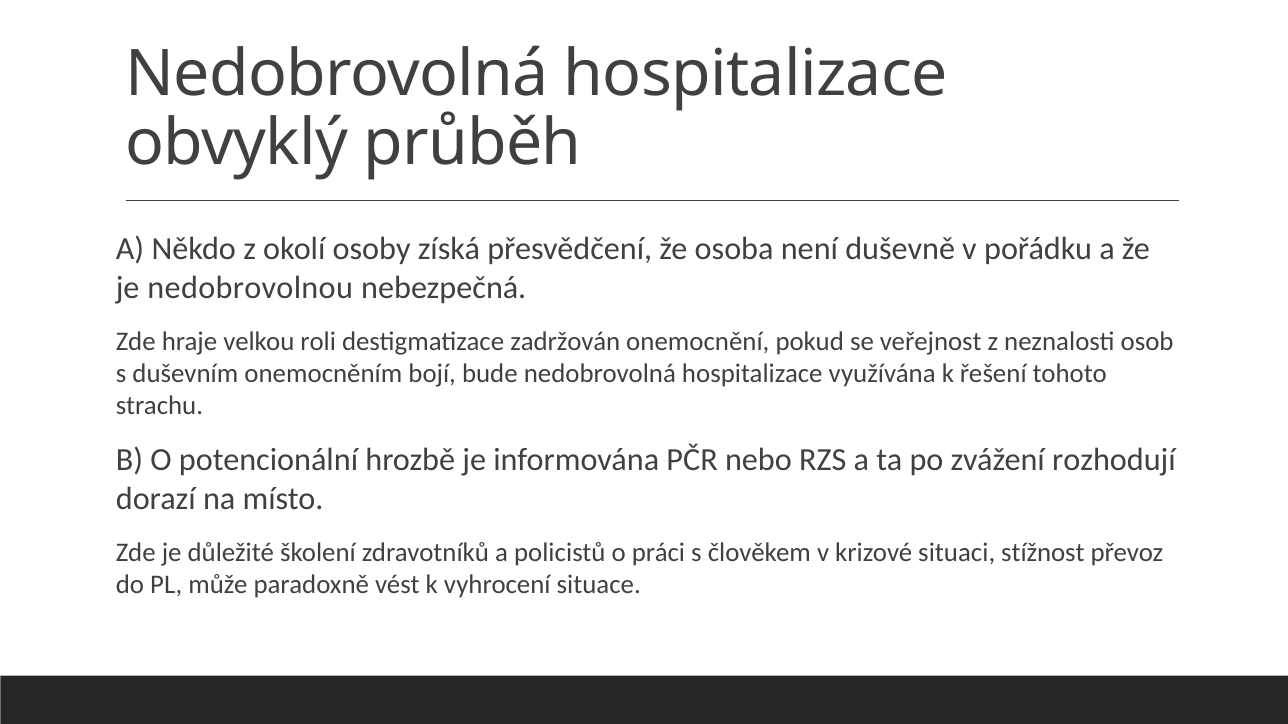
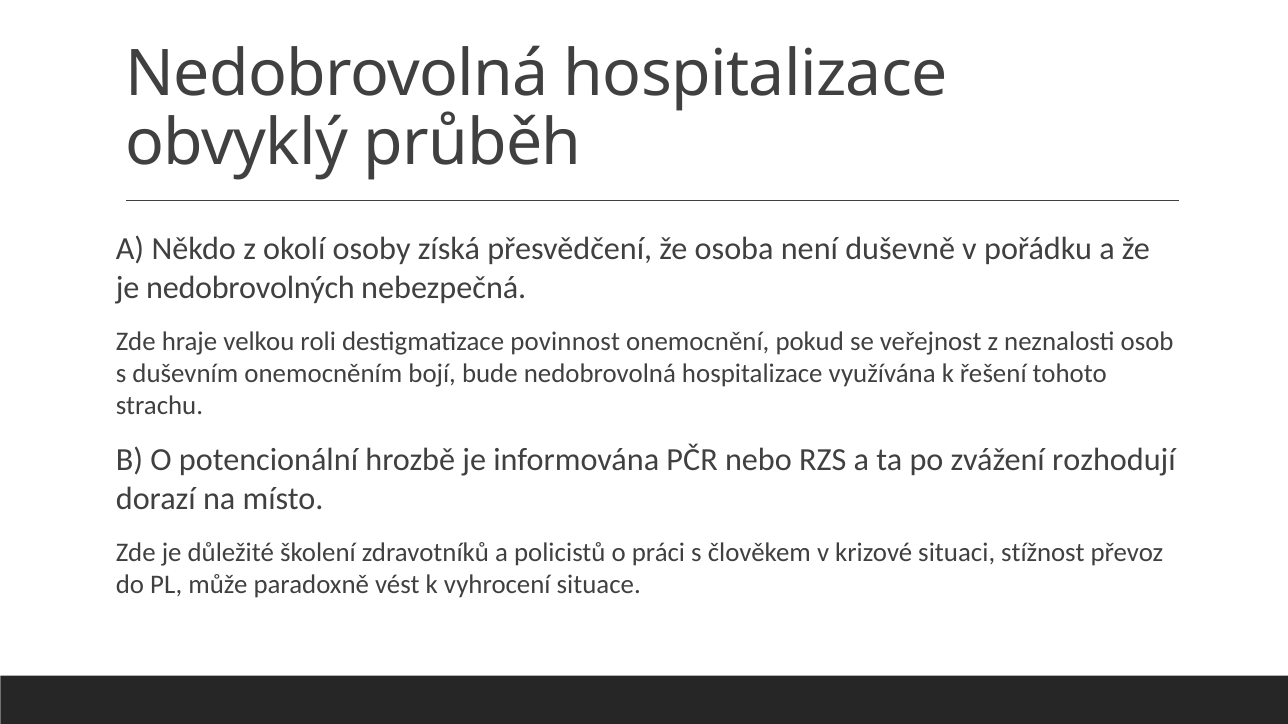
nedobrovolnou: nedobrovolnou -> nedobrovolných (251, 288)
zadržován: zadržován -> povinnost (565, 342)
